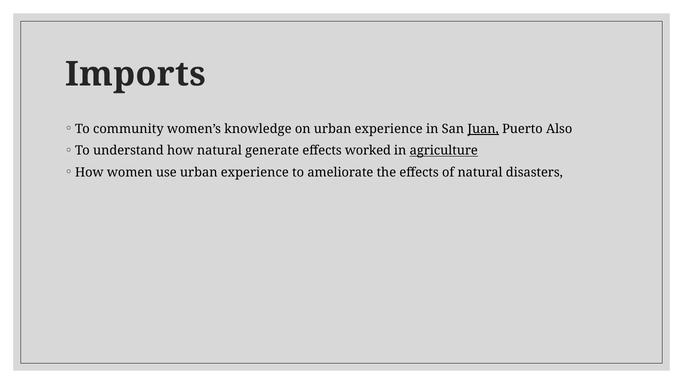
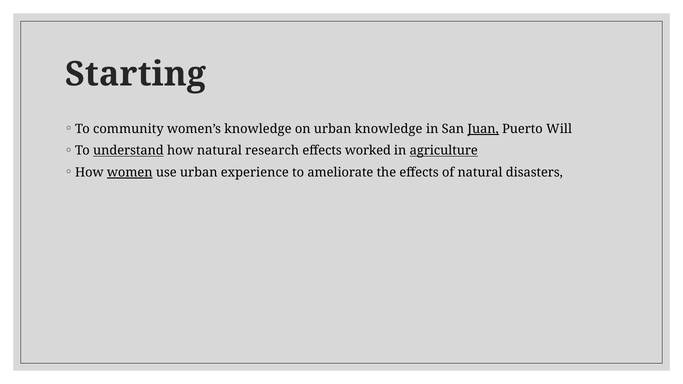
Imports: Imports -> Starting (135, 74)
on urban experience: experience -> knowledge (389, 129)
Also: Also -> Will (559, 129)
understand underline: none -> present (128, 151)
generate: generate -> research (272, 151)
women underline: none -> present (130, 173)
